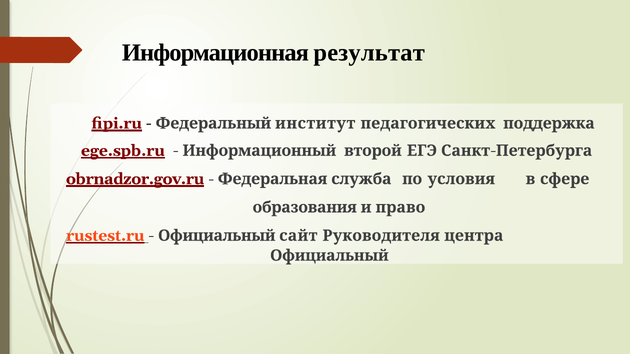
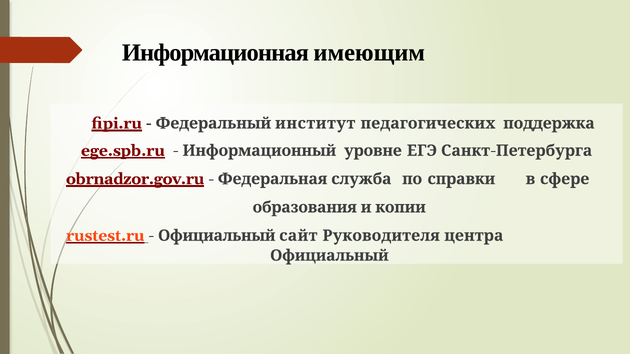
результат: результат -> имеющим (369, 53)
второй: второй -> уровне (373, 151)
условия: условия -> справки (461, 179)
право: право -> копии (401, 207)
